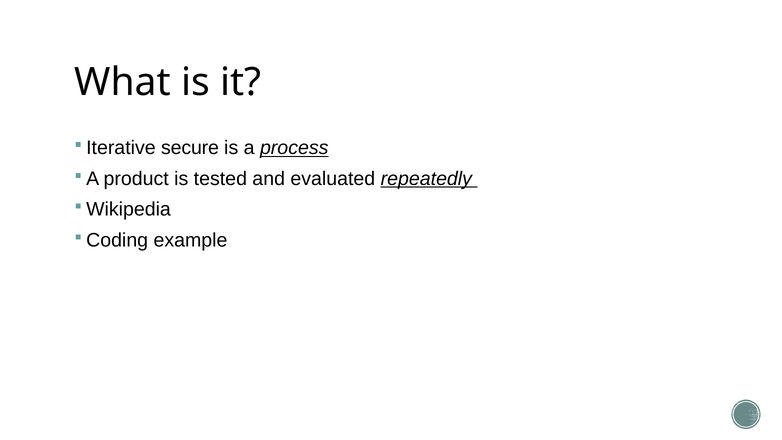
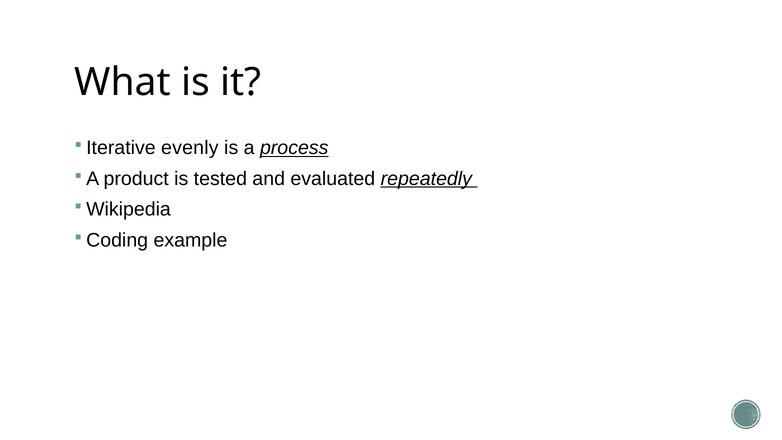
secure: secure -> evenly (190, 148)
